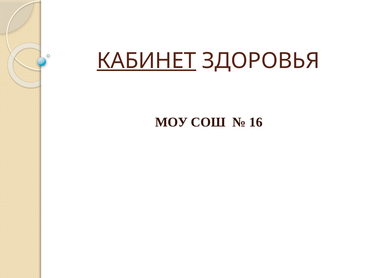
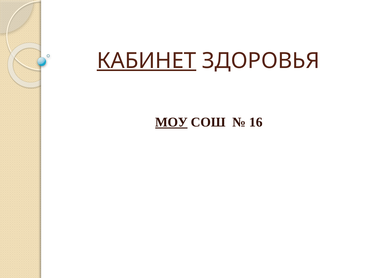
МОУ underline: none -> present (171, 122)
